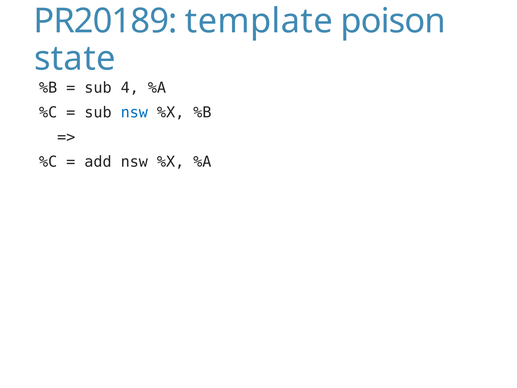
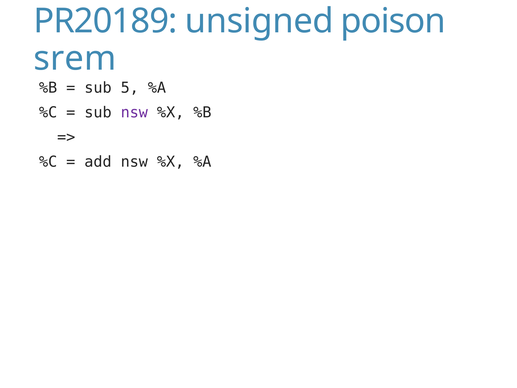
template: template -> unsigned (259, 21)
state: state -> srem (75, 58)
4: 4 -> 5 (130, 88)
nsw colour: blue -> purple (134, 112)
